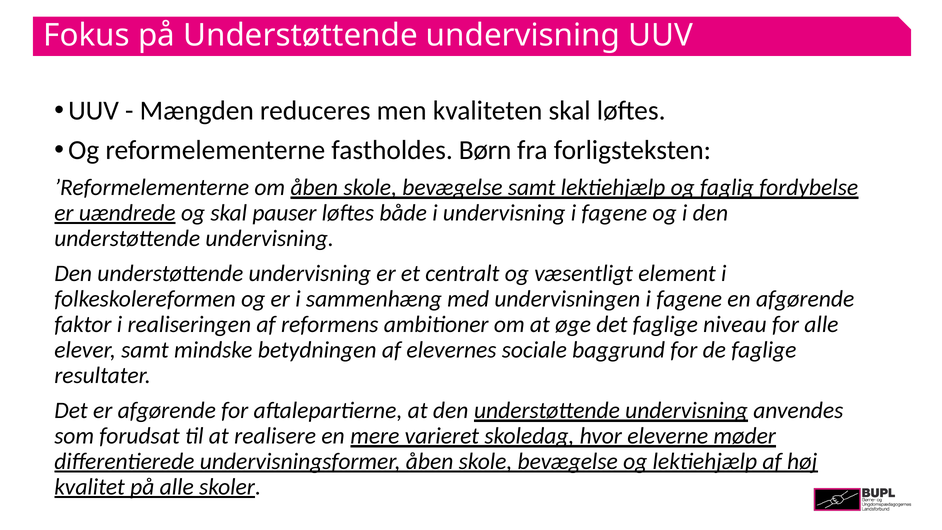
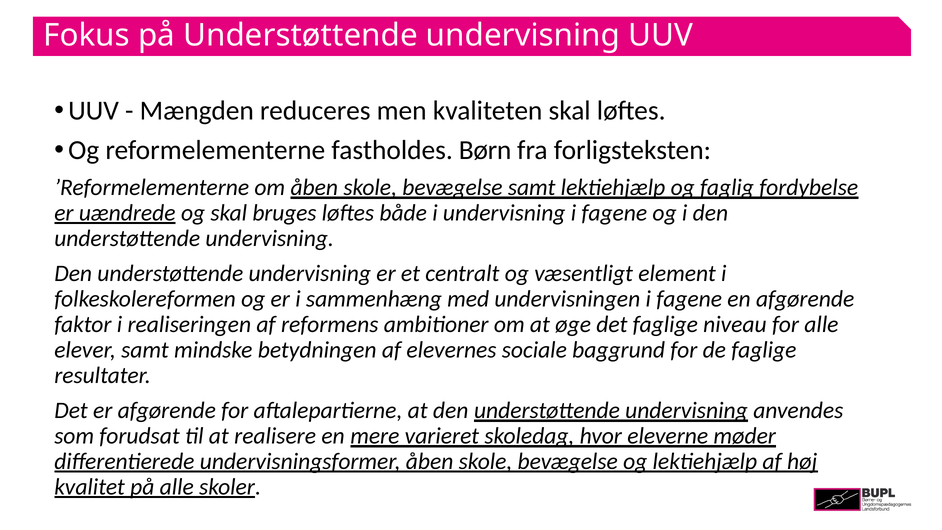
pauser: pauser -> bruges (284, 213)
